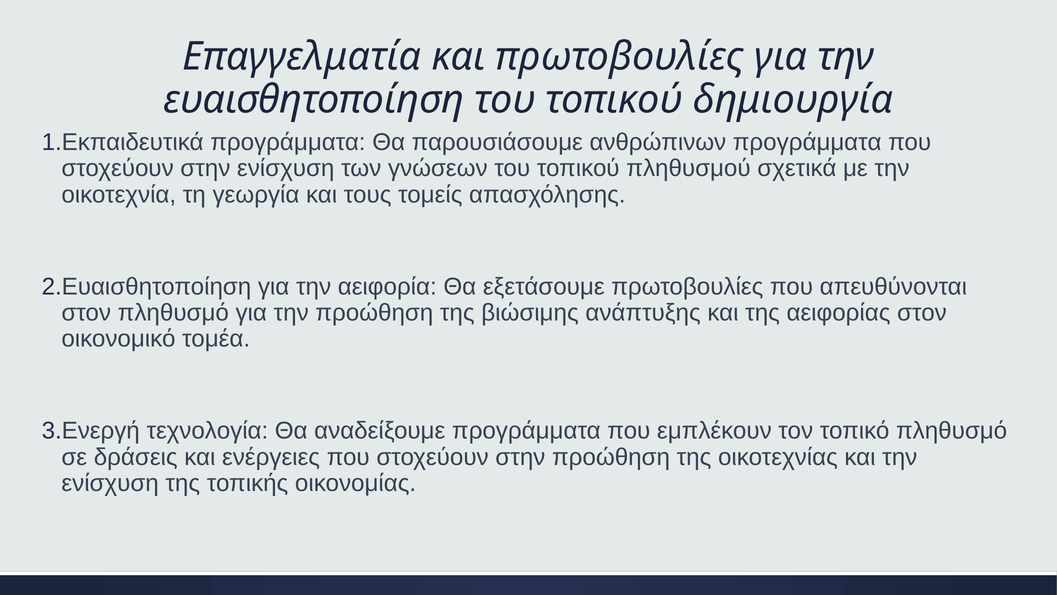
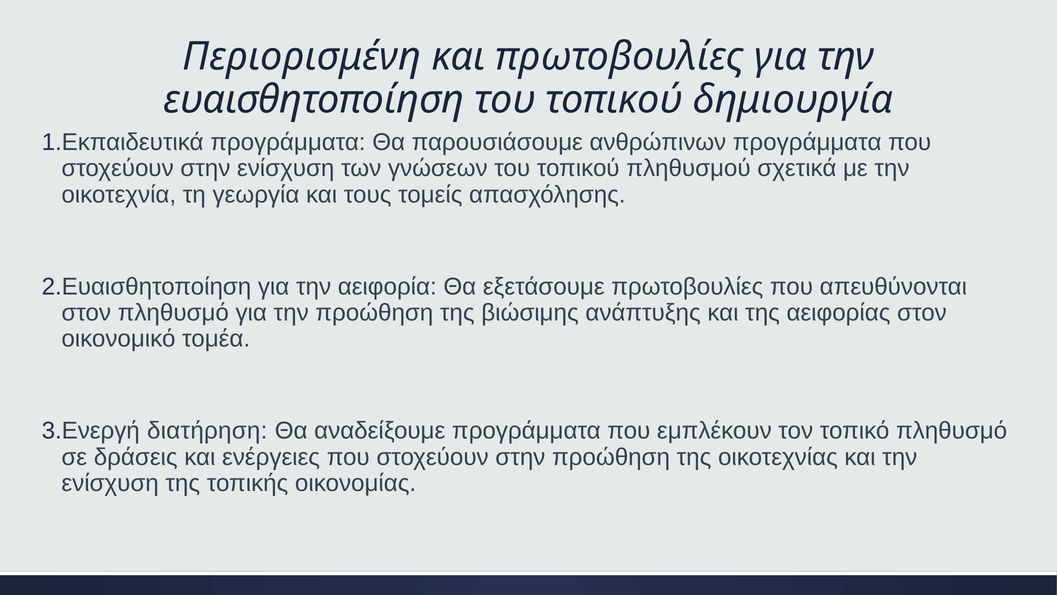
Επαγγελματία: Επαγγελματία -> Περιορισμένη (302, 57)
τεχνολογία: τεχνολογία -> διατήρηση (207, 431)
